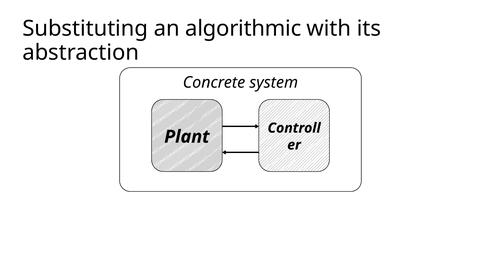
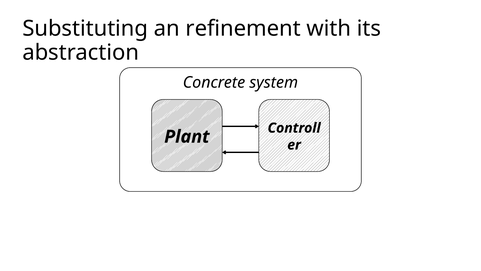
algorithmic: algorithmic -> refinement (243, 28)
